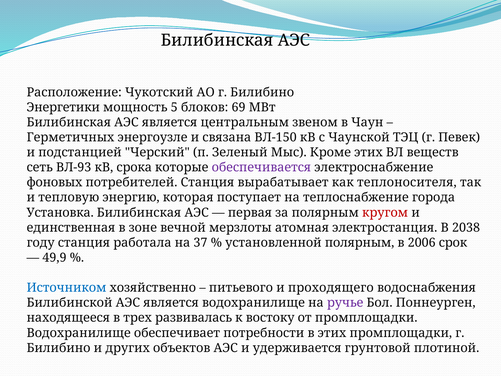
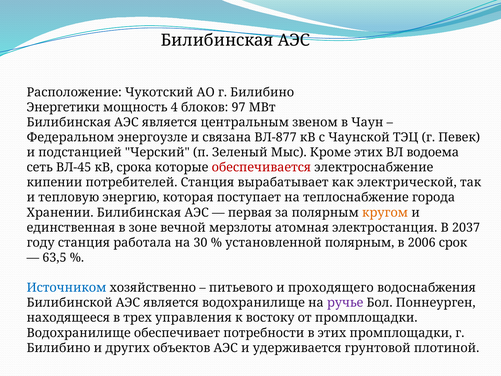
5: 5 -> 4 (174, 107)
69: 69 -> 97 (239, 107)
Герметичных: Герметичных -> Федеральном (70, 137)
ВЛ-150: ВЛ-150 -> ВЛ-877 (276, 137)
веществ: веществ -> водоема (433, 152)
ВЛ-93: ВЛ-93 -> ВЛ-45 (74, 167)
обеспечивается colour: purple -> red (261, 167)
фоновых: фоновых -> кипении (54, 182)
теплоносителя: теплоносителя -> электрической (407, 182)
Установка: Установка -> Хранении (60, 212)
кругом colour: red -> orange (385, 212)
2038: 2038 -> 2037 (466, 227)
37: 37 -> 30 (200, 242)
49,9: 49,9 -> 63,5 (54, 258)
развивалась: развивалась -> управления (193, 318)
